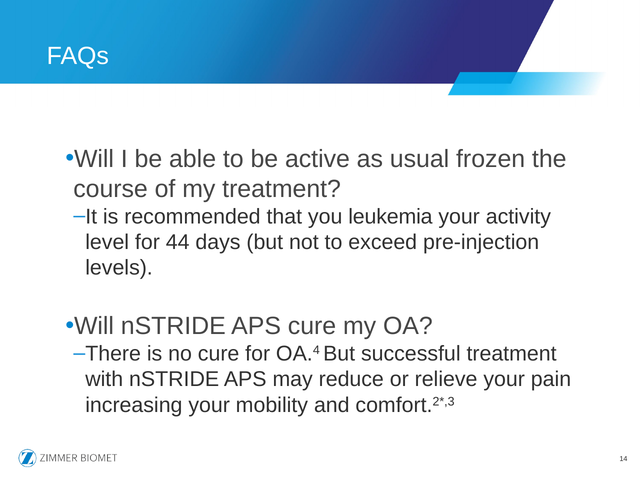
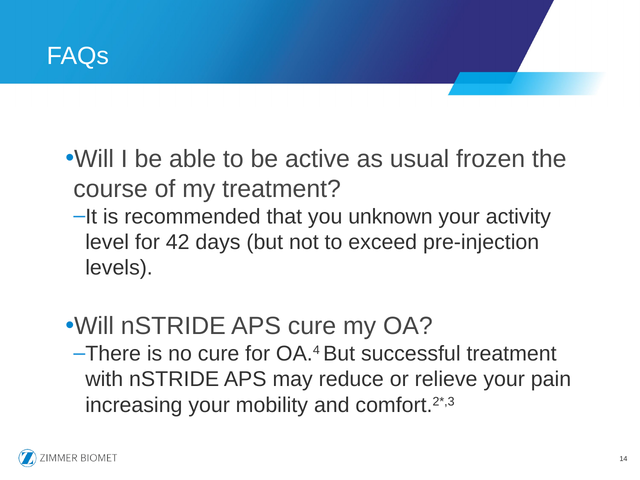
leukemia: leukemia -> unknown (390, 217)
44: 44 -> 42 (178, 242)
